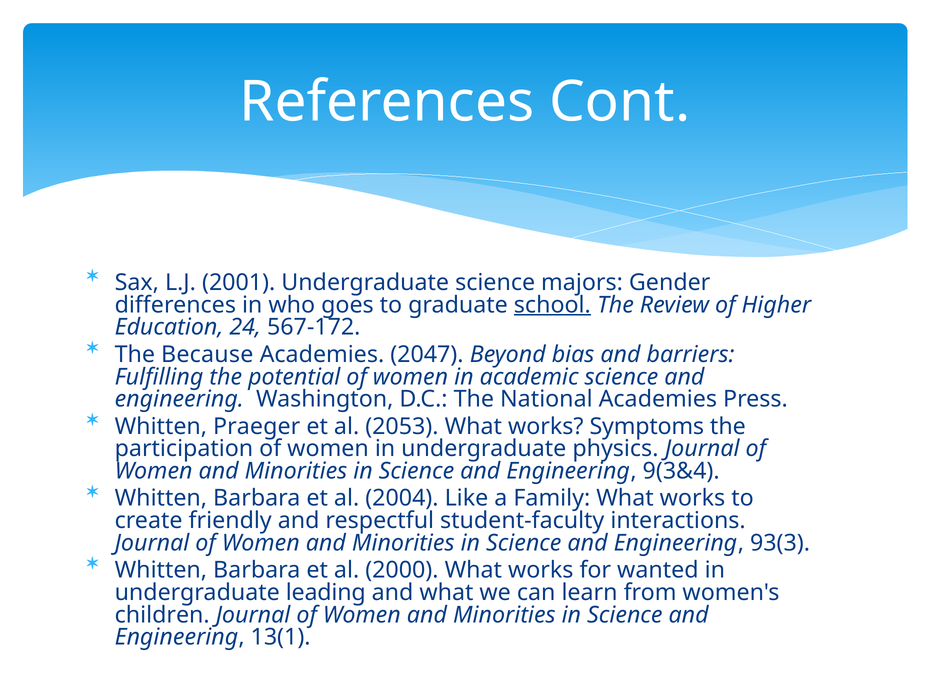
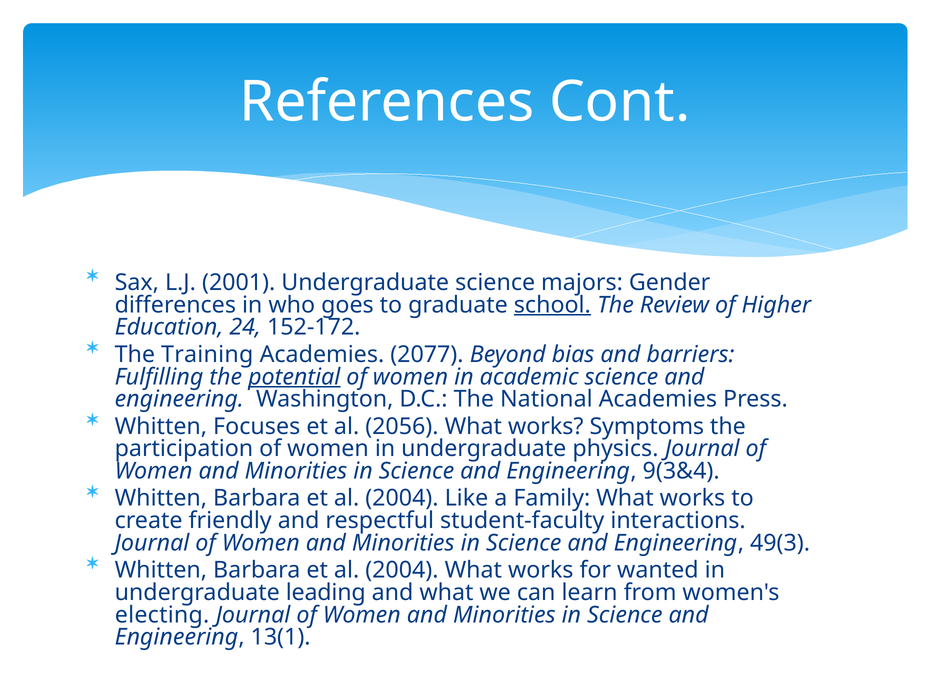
567-172: 567-172 -> 152-172 (314, 327)
Because: Because -> Training (207, 355)
2047: 2047 -> 2077 (427, 355)
potential underline: none -> present (294, 377)
Praeger: Praeger -> Focuses (257, 427)
2053: 2053 -> 2056 (402, 427)
93(3: 93(3 -> 49(3 (780, 543)
2000: 2000 -> 2004 (402, 571)
children: children -> electing (162, 615)
